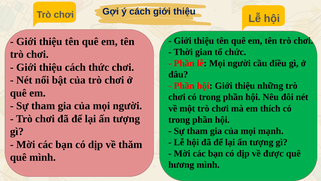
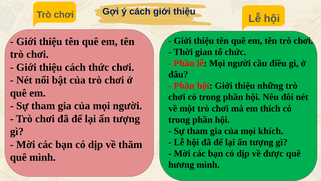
mạnh: mạnh -> khích (271, 131)
